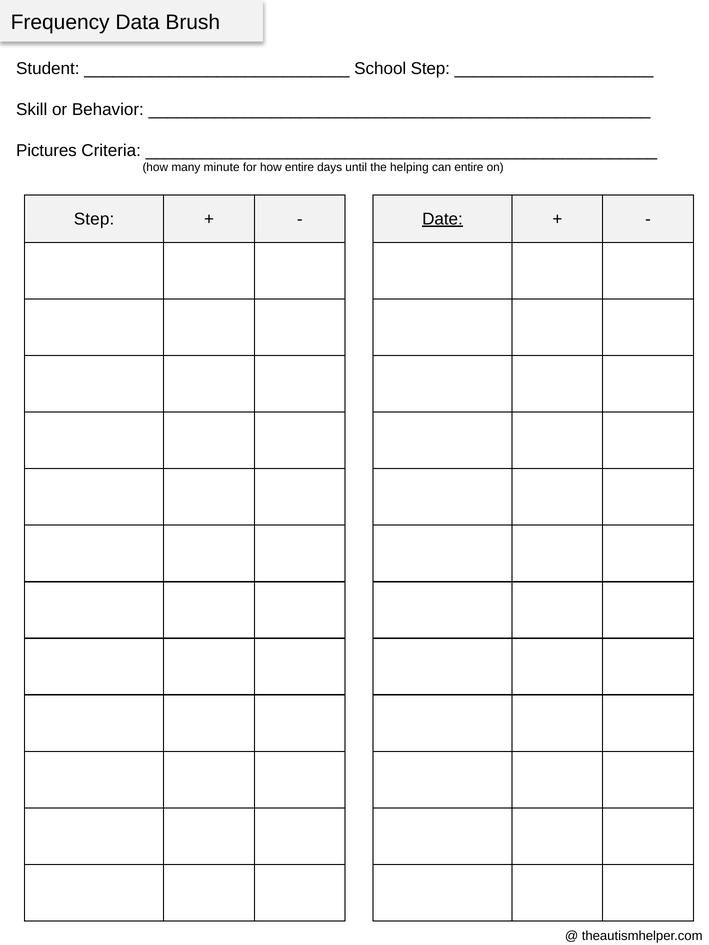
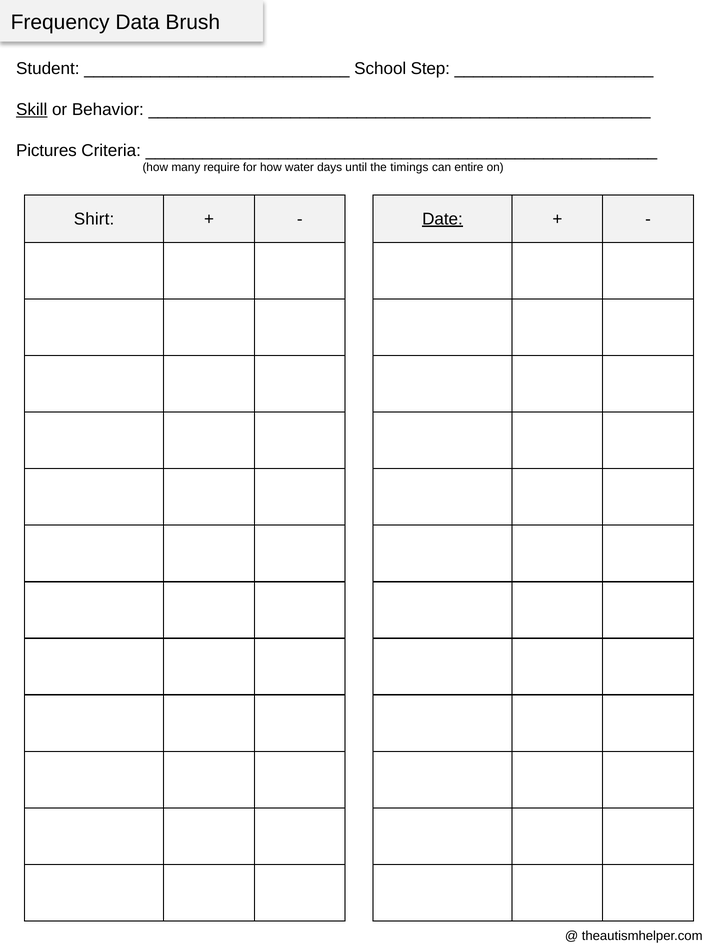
Skill underline: none -> present (32, 110)
minute: minute -> require (222, 168)
how entire: entire -> water (299, 168)
helping: helping -> timings (409, 168)
Step: Step -> Shirt (94, 219)
